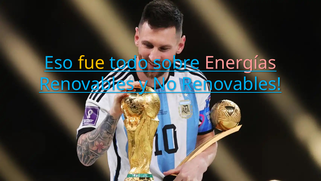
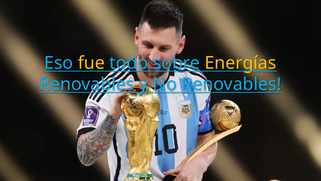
Energías colour: pink -> yellow (240, 63)
